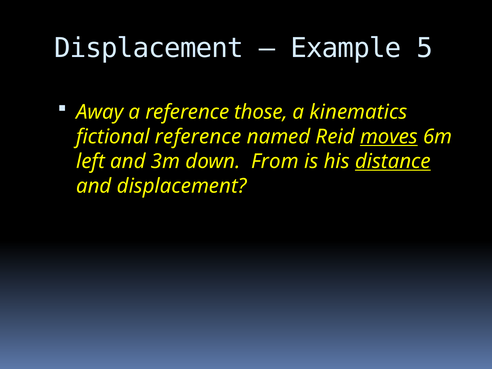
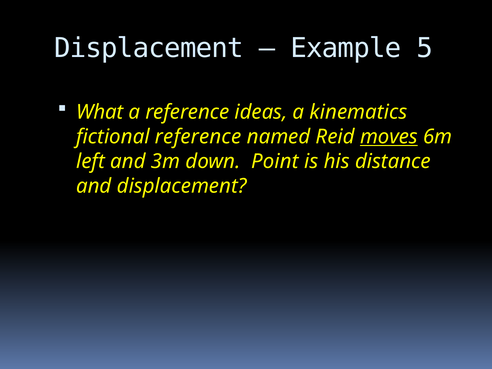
Away: Away -> What (100, 112)
those: those -> ideas (261, 112)
From: From -> Point (275, 161)
distance underline: present -> none (393, 161)
